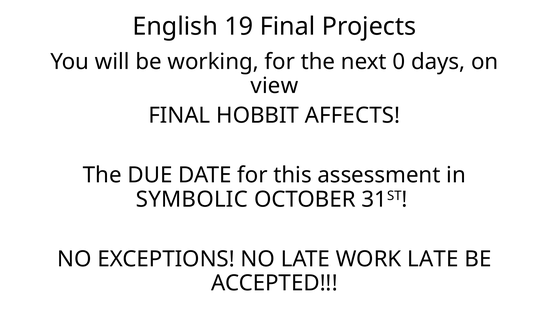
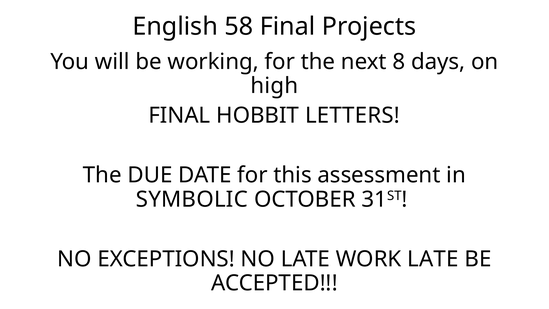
19: 19 -> 58 (239, 26)
0: 0 -> 8 (399, 62)
view: view -> high (274, 86)
AFFECTS: AFFECTS -> LETTERS (353, 116)
